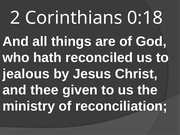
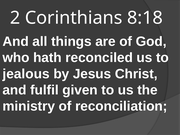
0:18: 0:18 -> 8:18 (145, 18)
thee: thee -> fulfil (44, 90)
